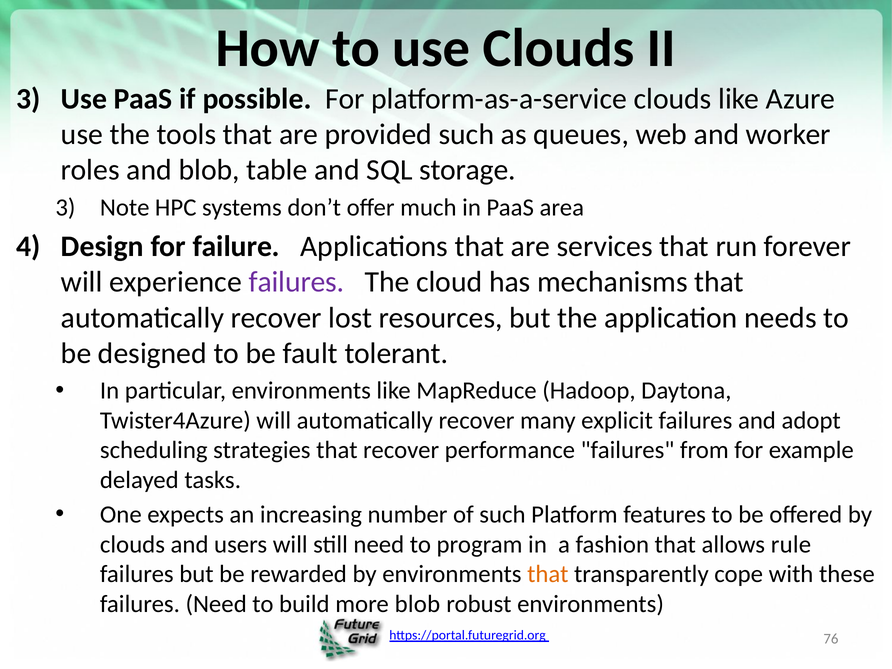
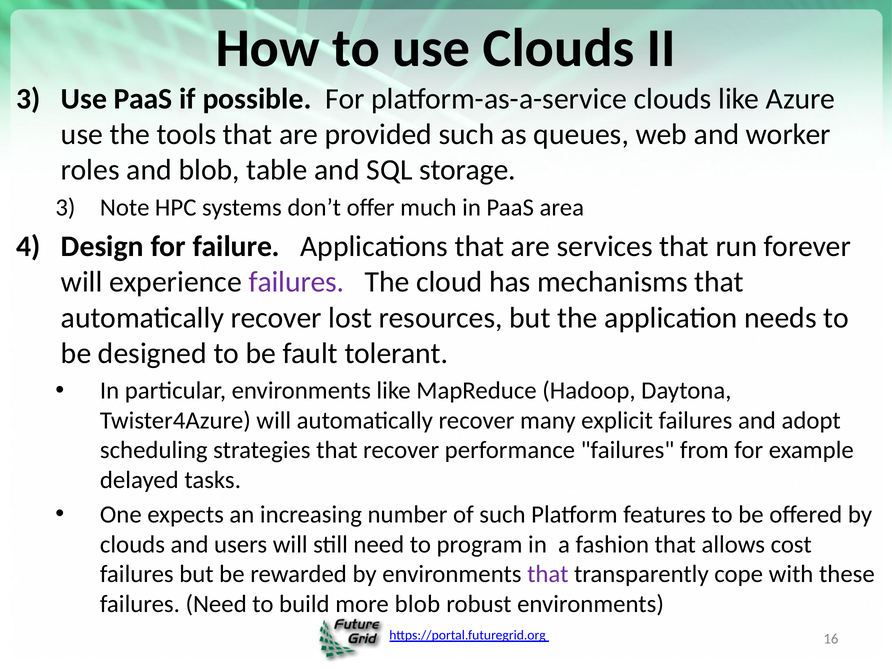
rule: rule -> cost (791, 544)
that colour: orange -> purple (548, 574)
76: 76 -> 16 (831, 639)
